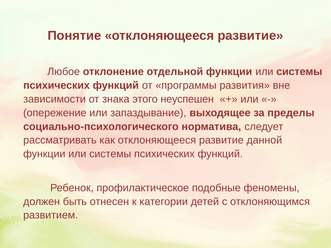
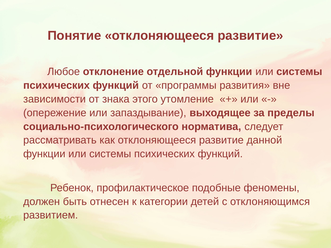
неуспешен: неуспешен -> утомление (187, 99)
